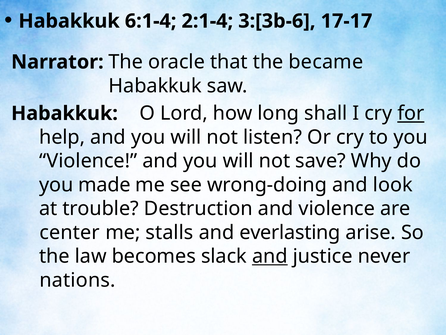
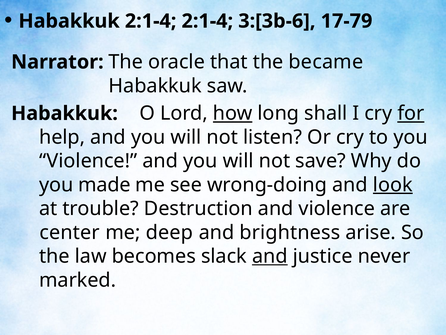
Habakkuk 6:1-4: 6:1-4 -> 2:1-4 (151, 21)
17-17: 17-17 -> 17-79 (347, 21)
how underline: none -> present (233, 113)
look underline: none -> present (393, 185)
stalls: stalls -> deep (169, 232)
everlasting: everlasting -> brightness (290, 232)
nations: nations -> marked (78, 280)
